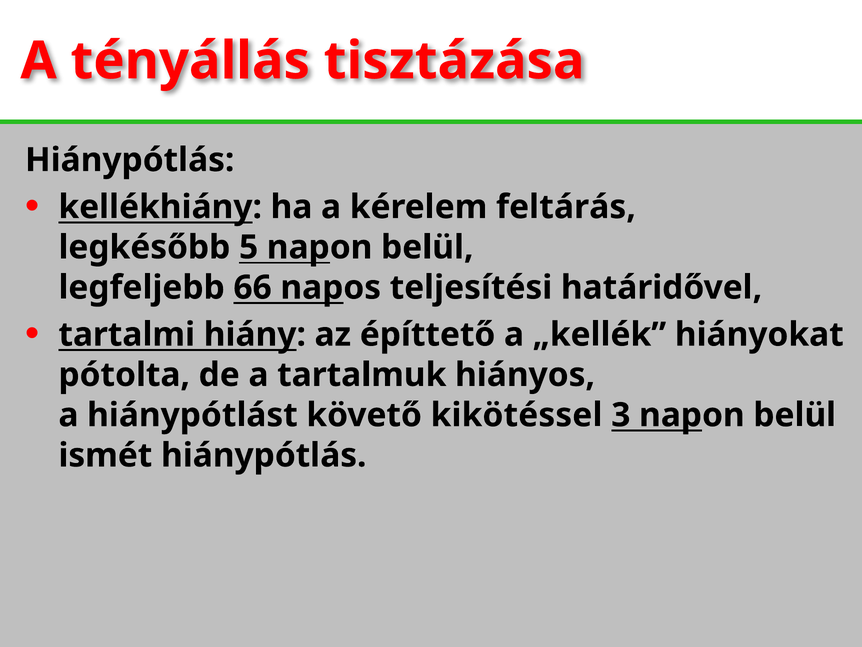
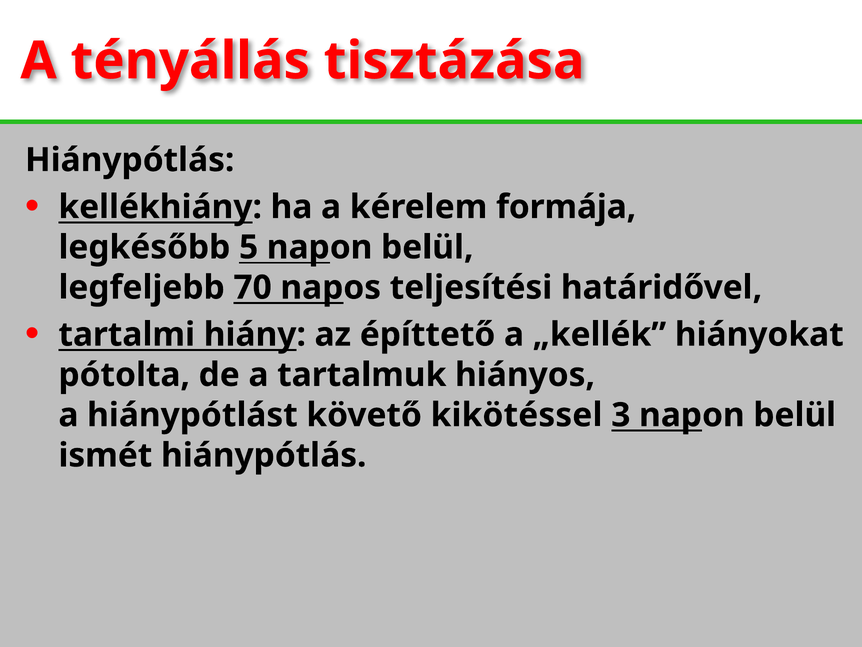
feltárás: feltárás -> formája (566, 207)
66: 66 -> 70 (253, 287)
